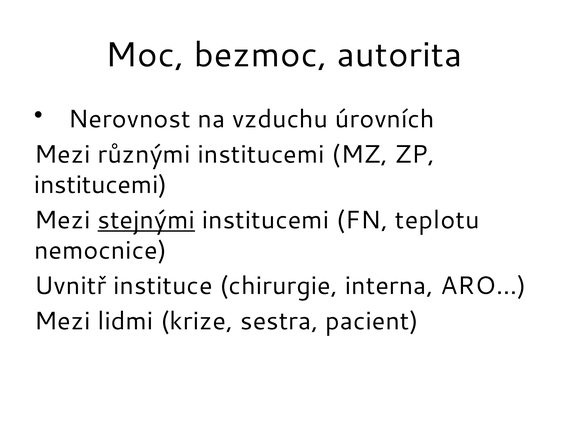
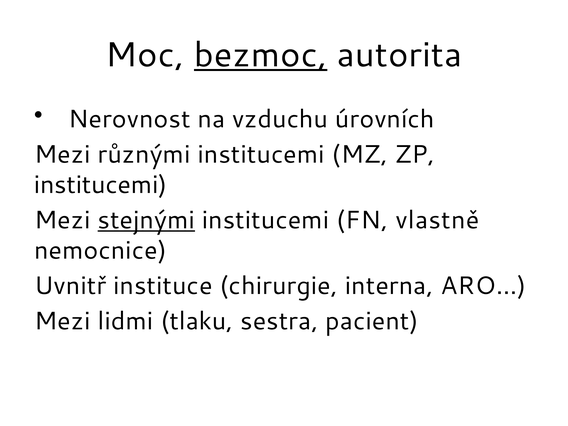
bezmoc underline: none -> present (261, 55)
teplotu: teplotu -> vlastně (437, 220)
krize: krize -> tlaku (197, 321)
